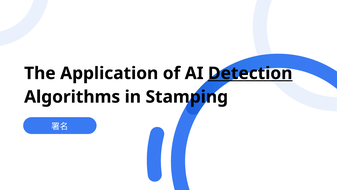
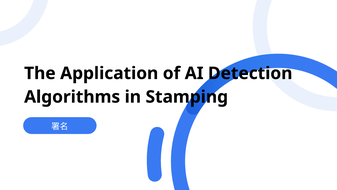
Detection underline: present -> none (250, 73)
